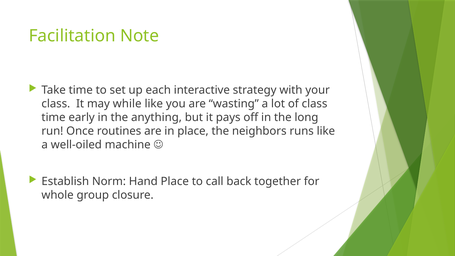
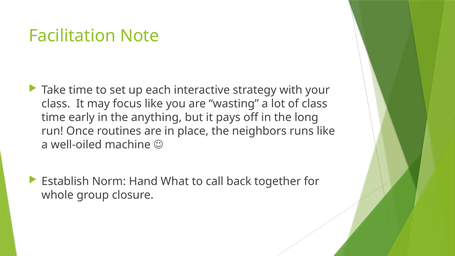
while: while -> focus (127, 104)
Hand Place: Place -> What (175, 181)
